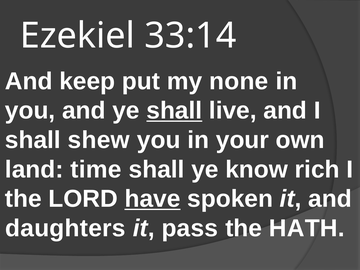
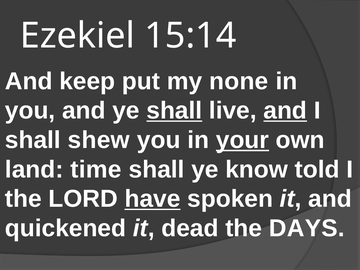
33:14: 33:14 -> 15:14 (190, 36)
and underline: none -> present (285, 111)
your underline: none -> present (242, 140)
rich: rich -> told (317, 169)
daughters: daughters -> quickened (66, 228)
pass: pass -> dead (190, 228)
HATH: HATH -> DAYS (307, 228)
